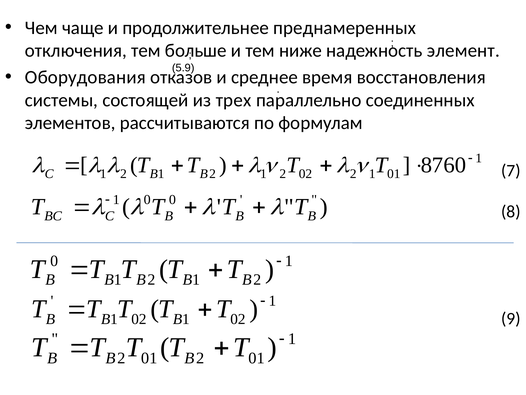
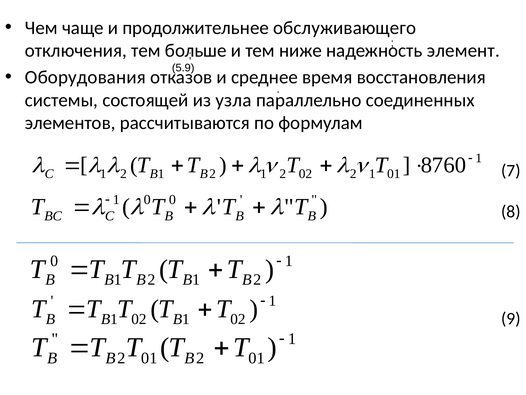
преднамеренных: преднамеренных -> обслуживающего (345, 28)
трех: трех -> узла (233, 100)
